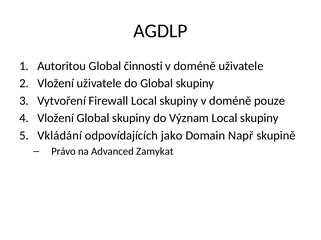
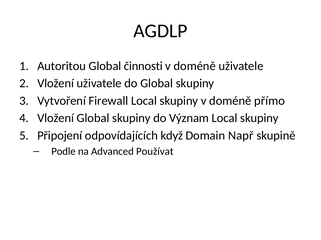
pouze: pouze -> přímo (270, 101)
Vkládání: Vkládání -> Připojení (60, 136)
jako: jako -> když (172, 136)
Právo: Právo -> Podle (63, 152)
Zamykat: Zamykat -> Používat (155, 152)
